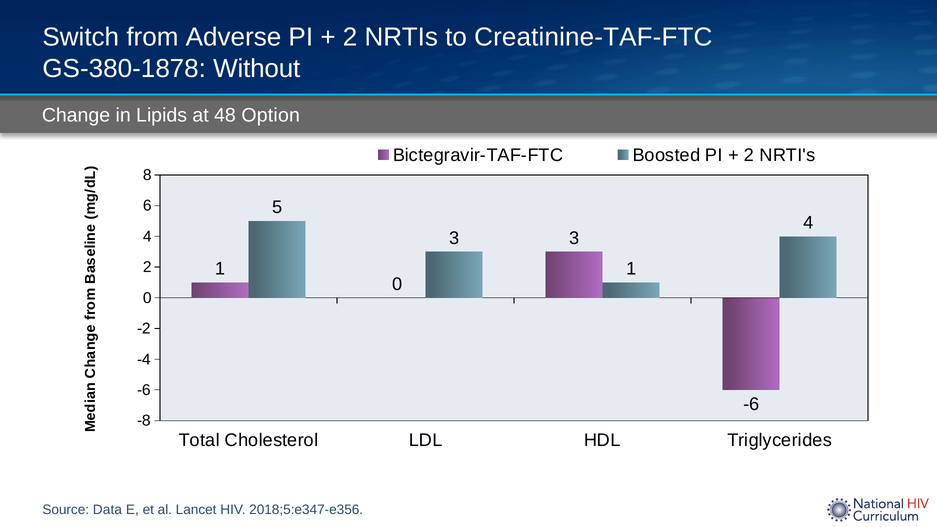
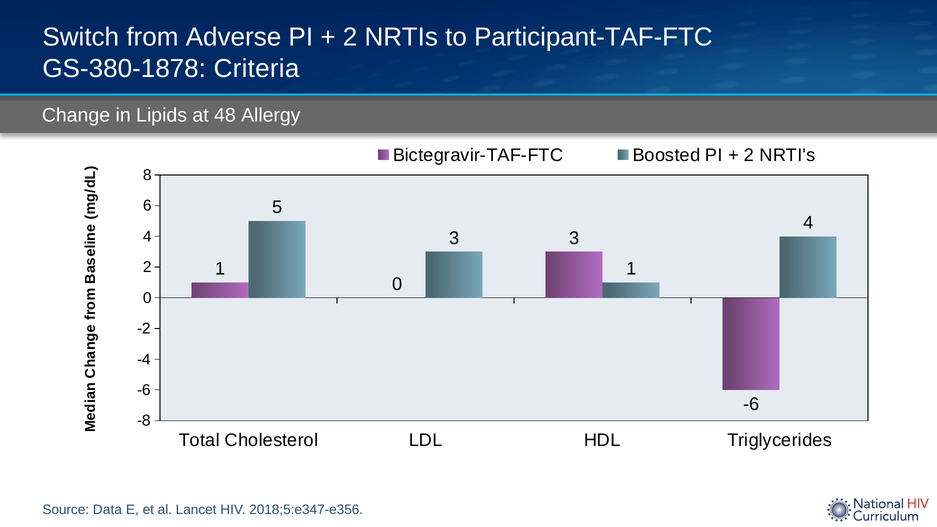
Creatinine-TAF-FTC: Creatinine-TAF-FTC -> Participant-TAF-FTC (593, 37)
Without: Without -> Criteria (257, 69)
Option: Option -> Allergy (271, 115)
